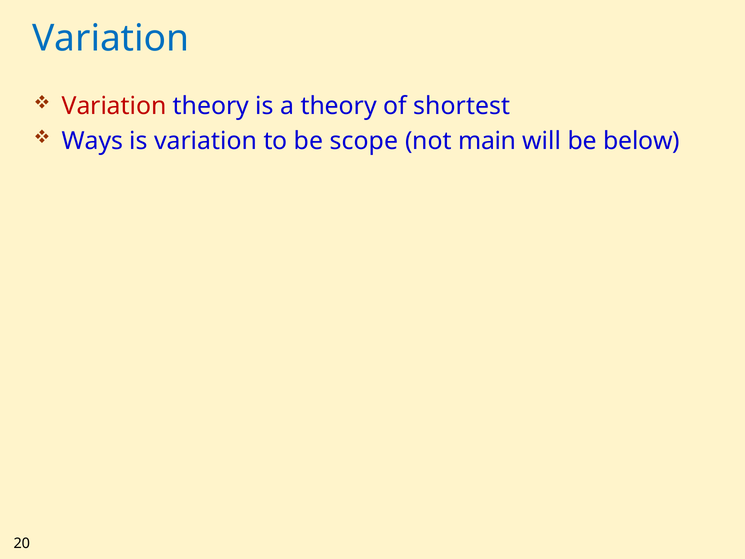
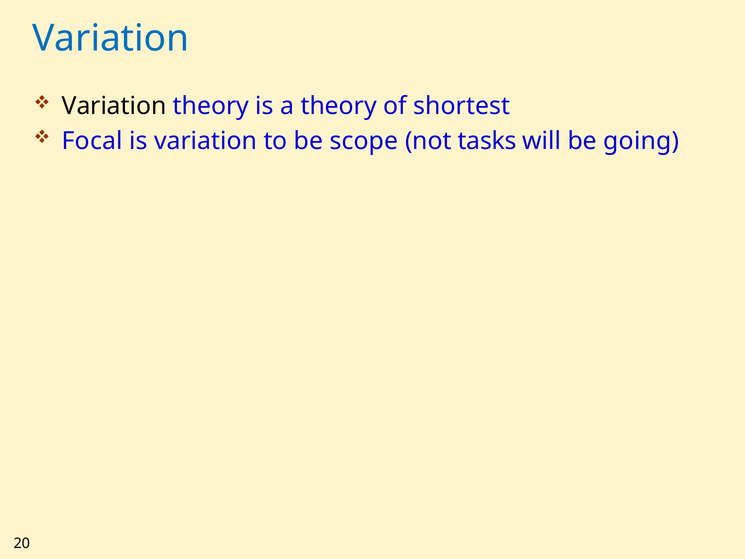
Variation colour: red -> black (114, 106)
Ways: Ways -> Focal (92, 141)
main: main -> tasks (487, 141)
below: below -> going (641, 141)
